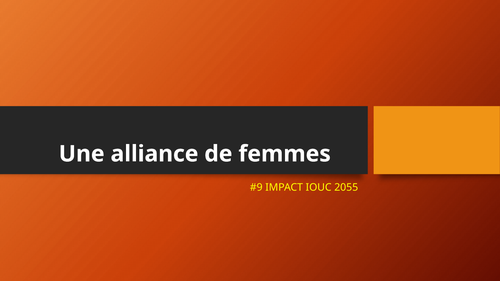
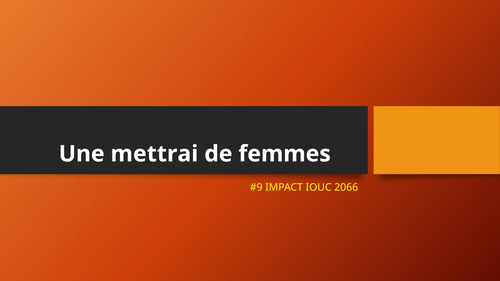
alliance: alliance -> mettrai (154, 154)
2055: 2055 -> 2066 (346, 188)
